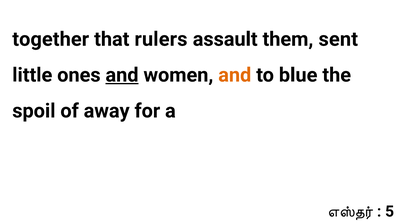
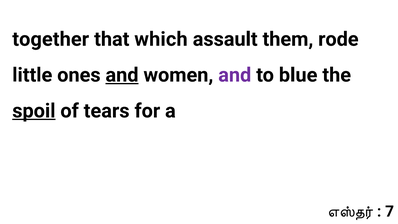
rulers: rulers -> which (161, 39)
sent: sent -> rode (338, 39)
and colour: orange -> purple (235, 75)
spoil underline: none -> present (34, 111)
away: away -> tears (107, 111)
5: 5 -> 7 (390, 211)
